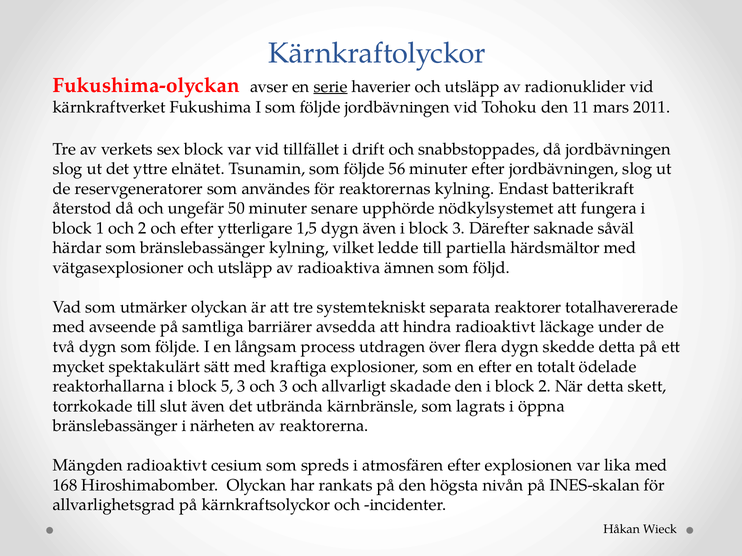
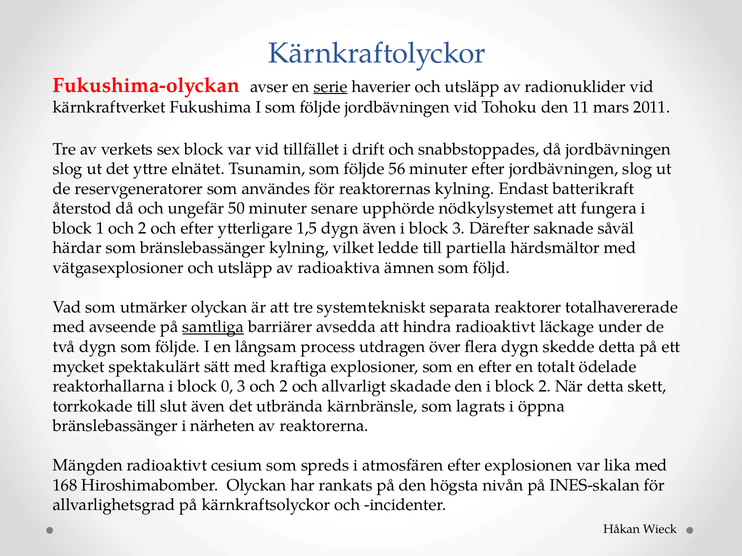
samtliga underline: none -> present (213, 327)
5: 5 -> 0 (227, 387)
3 och 3: 3 -> 2 (284, 387)
